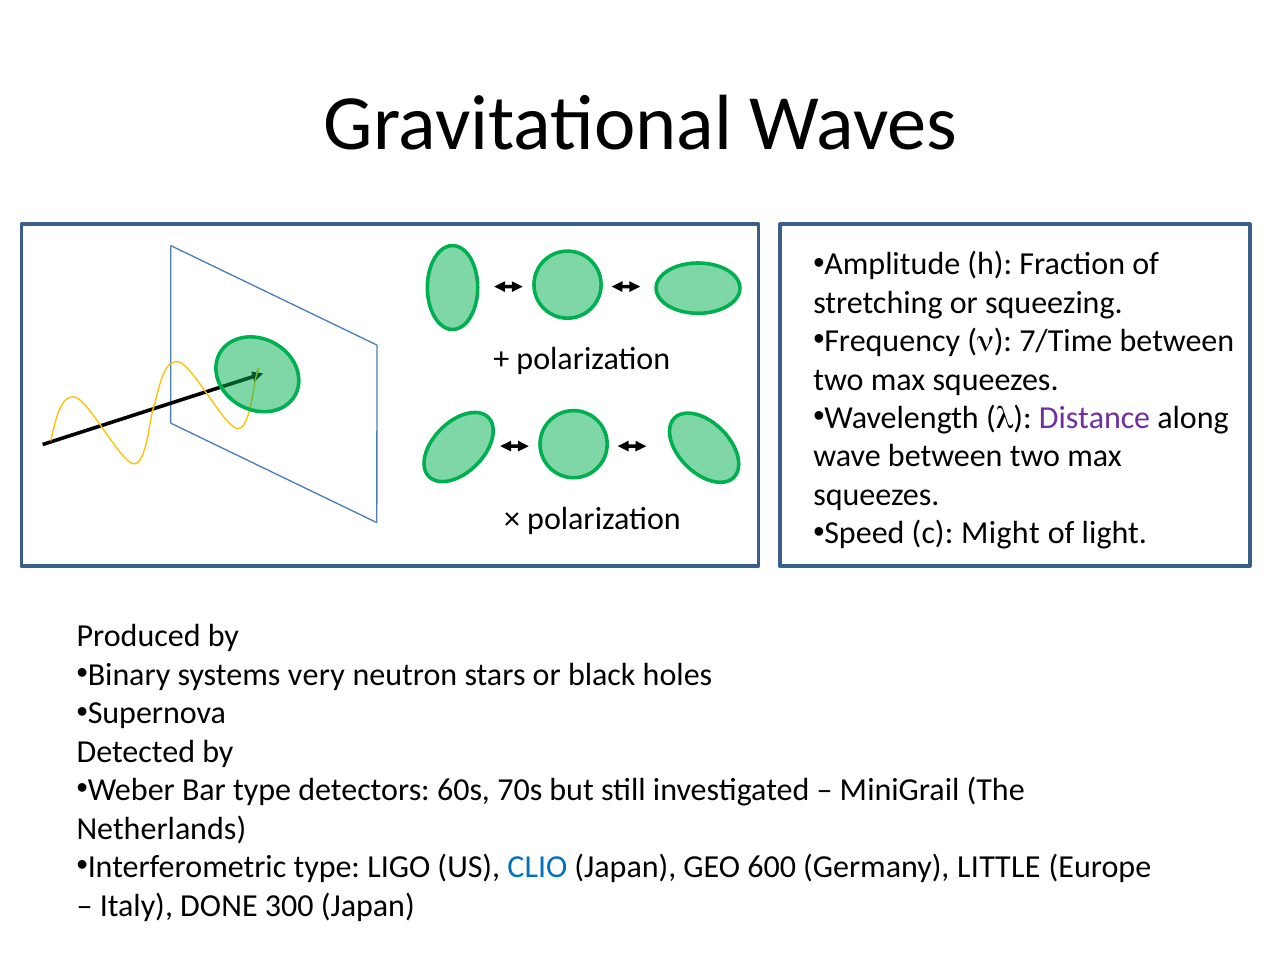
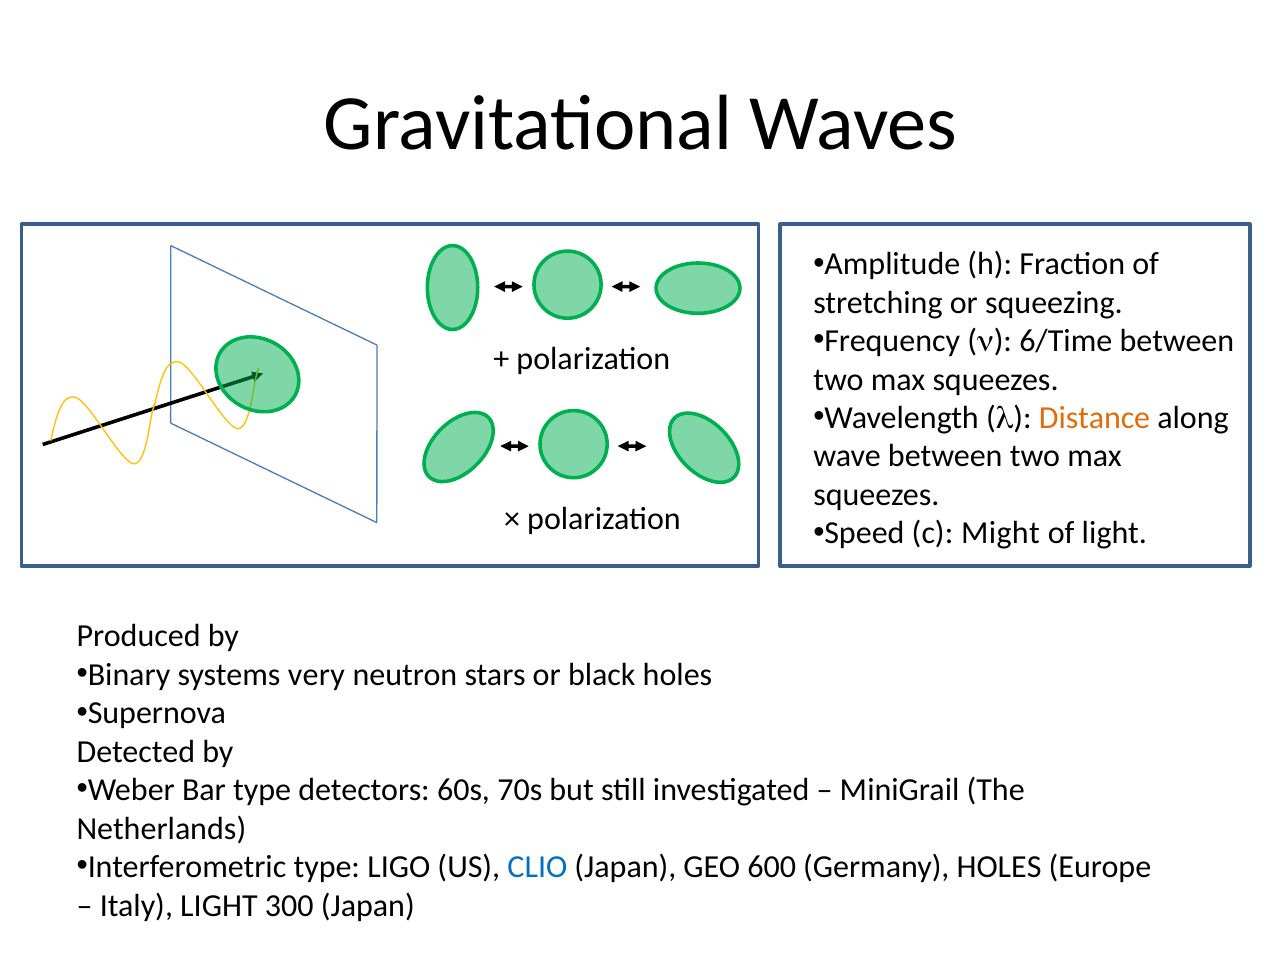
7/Time: 7/Time -> 6/Time (1066, 341)
Distance colour: purple -> orange (1095, 418)
Germany LITTLE: LITTLE -> HOLES (999, 867)
Italy DONE: DONE -> LIGHT (219, 906)
